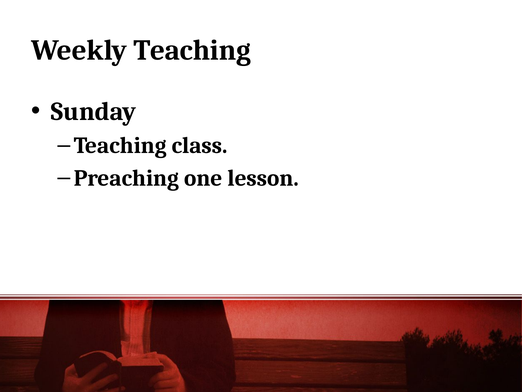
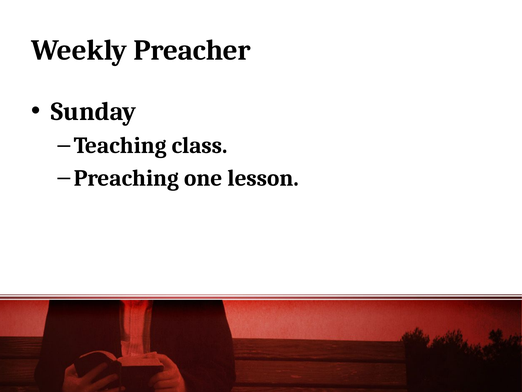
Weekly Teaching: Teaching -> Preacher (192, 50)
